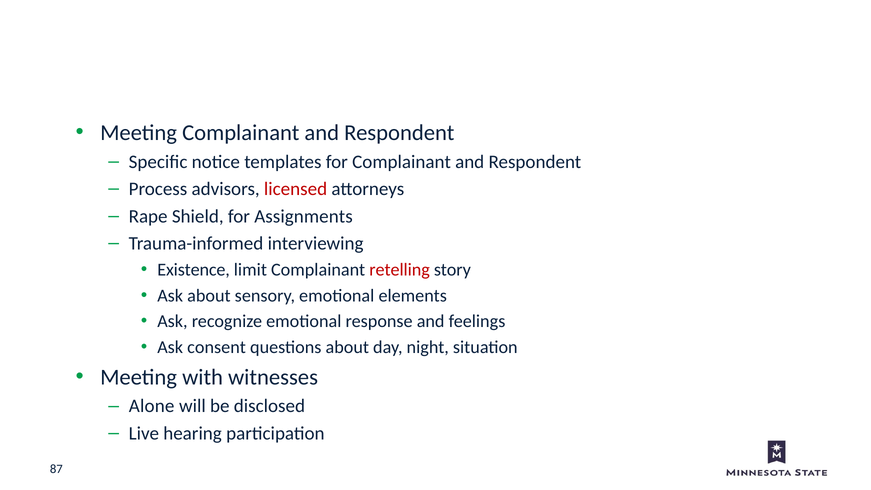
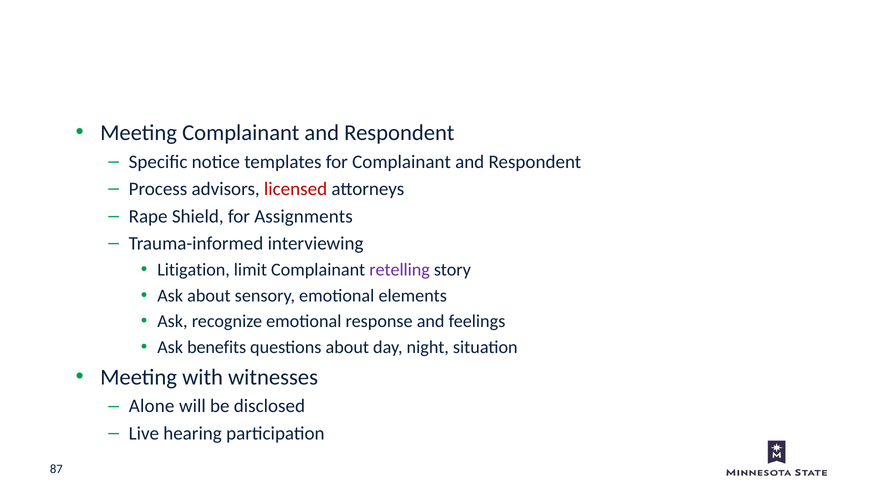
Existence: Existence -> Litigation (194, 270)
retelling colour: red -> purple (400, 270)
consent: consent -> benefits (217, 347)
